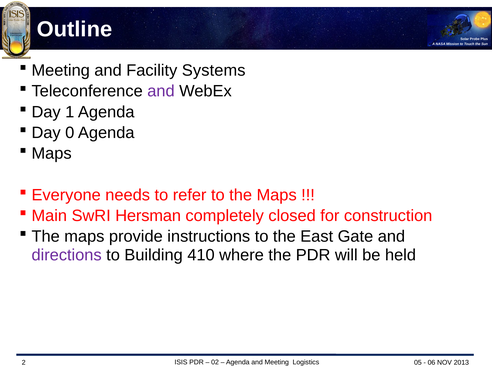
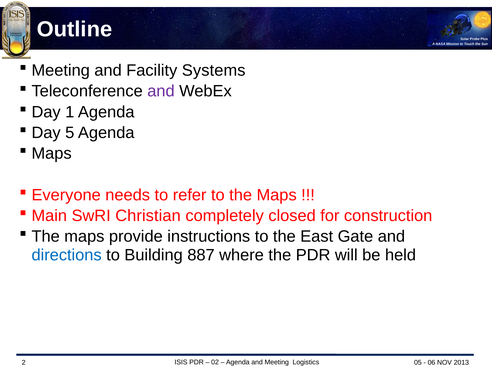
0: 0 -> 5 (70, 133)
Hersman: Hersman -> Christian (148, 216)
directions colour: purple -> blue (67, 255)
410: 410 -> 887 (201, 255)
